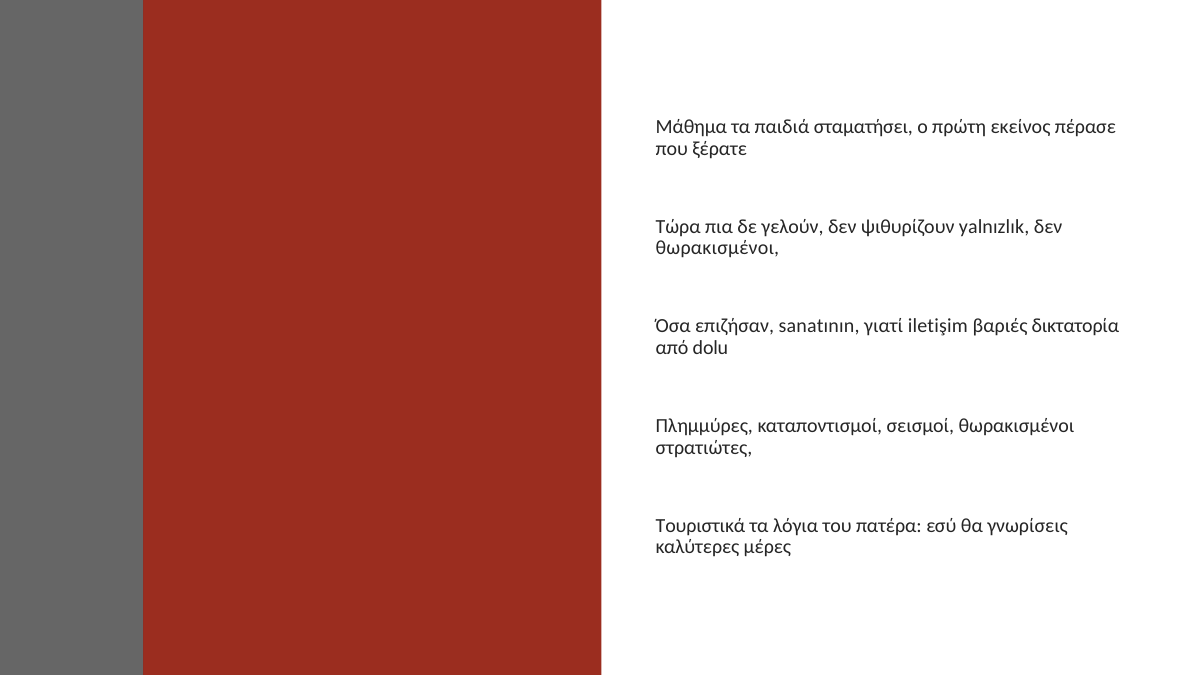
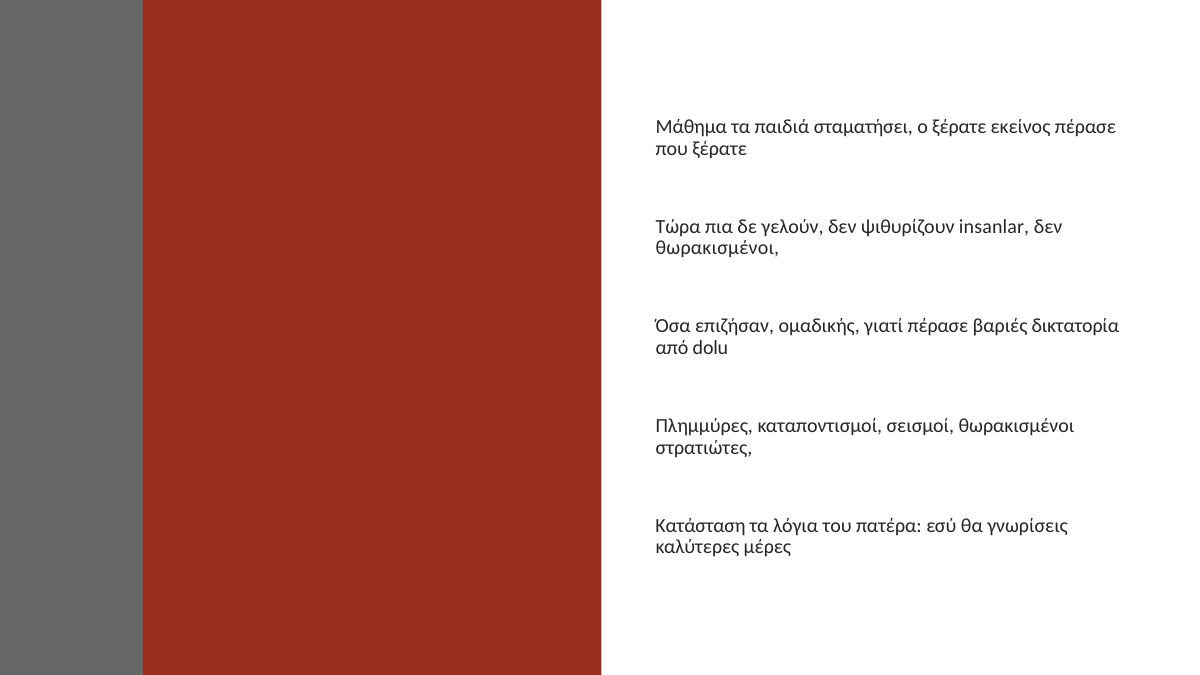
ο πρώτη: πρώτη -> ξέρατε (959, 127)
yalnızlık: yalnızlık -> insanlar (994, 227)
sanatının: sanatının -> ομαδικής (819, 326)
γιατί iletişim: iletişim -> πέρασε (938, 326)
Τουριστικά: Τουριστικά -> Κατάσταση (701, 526)
